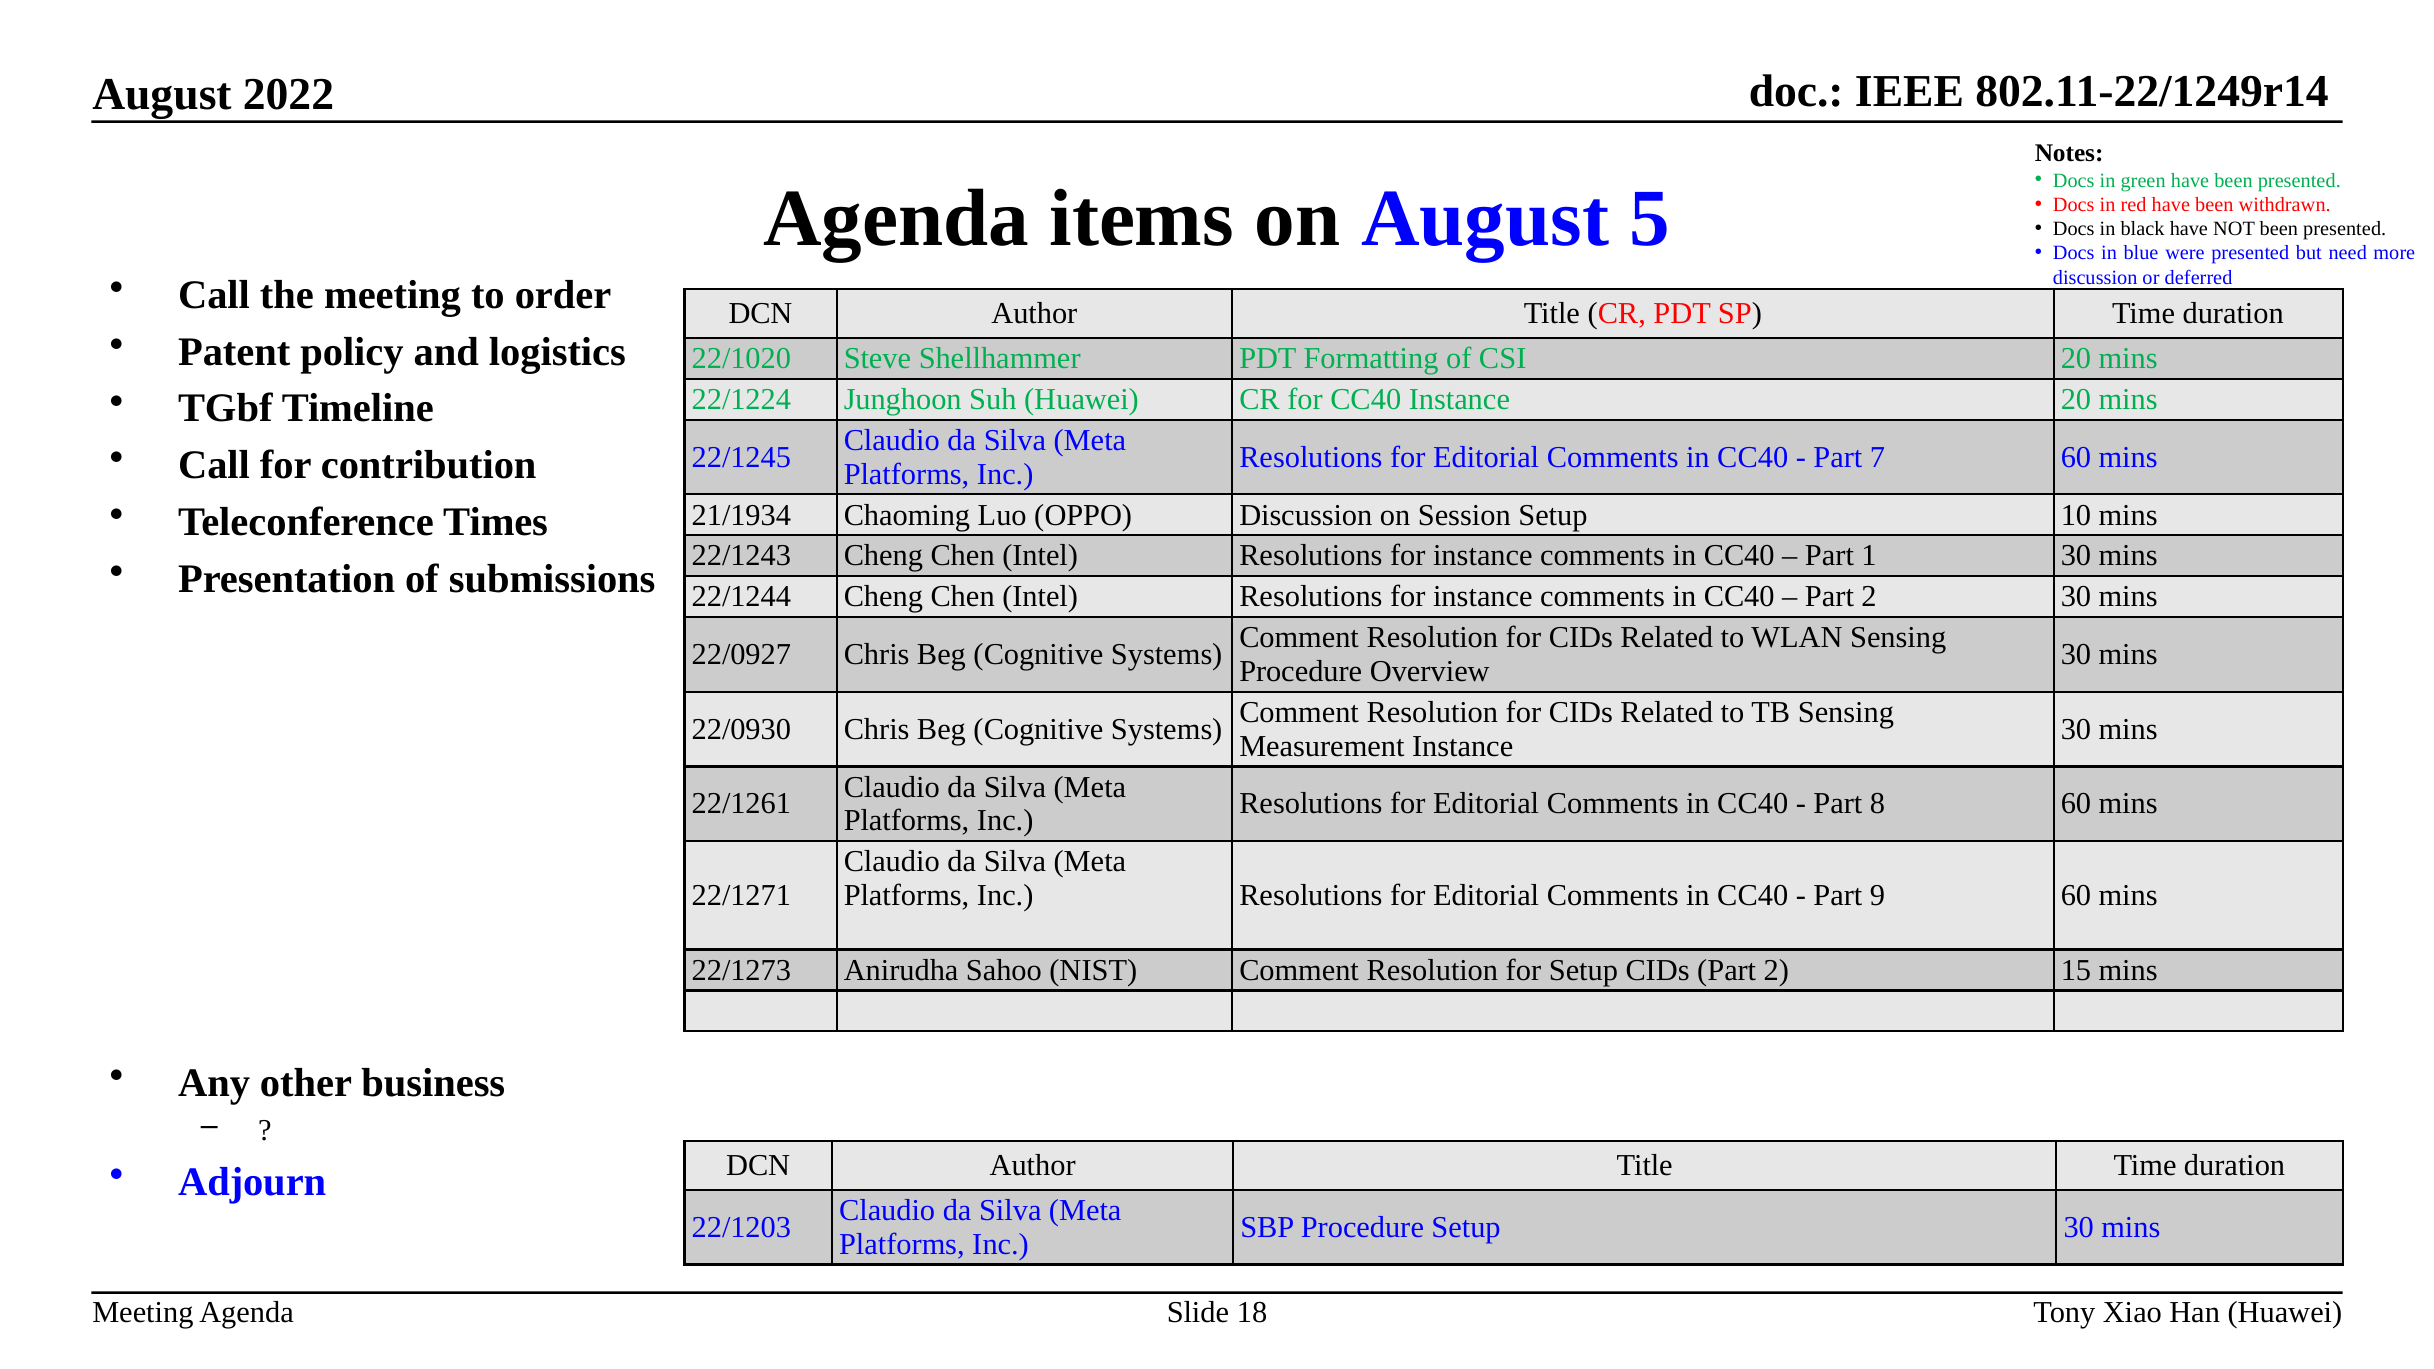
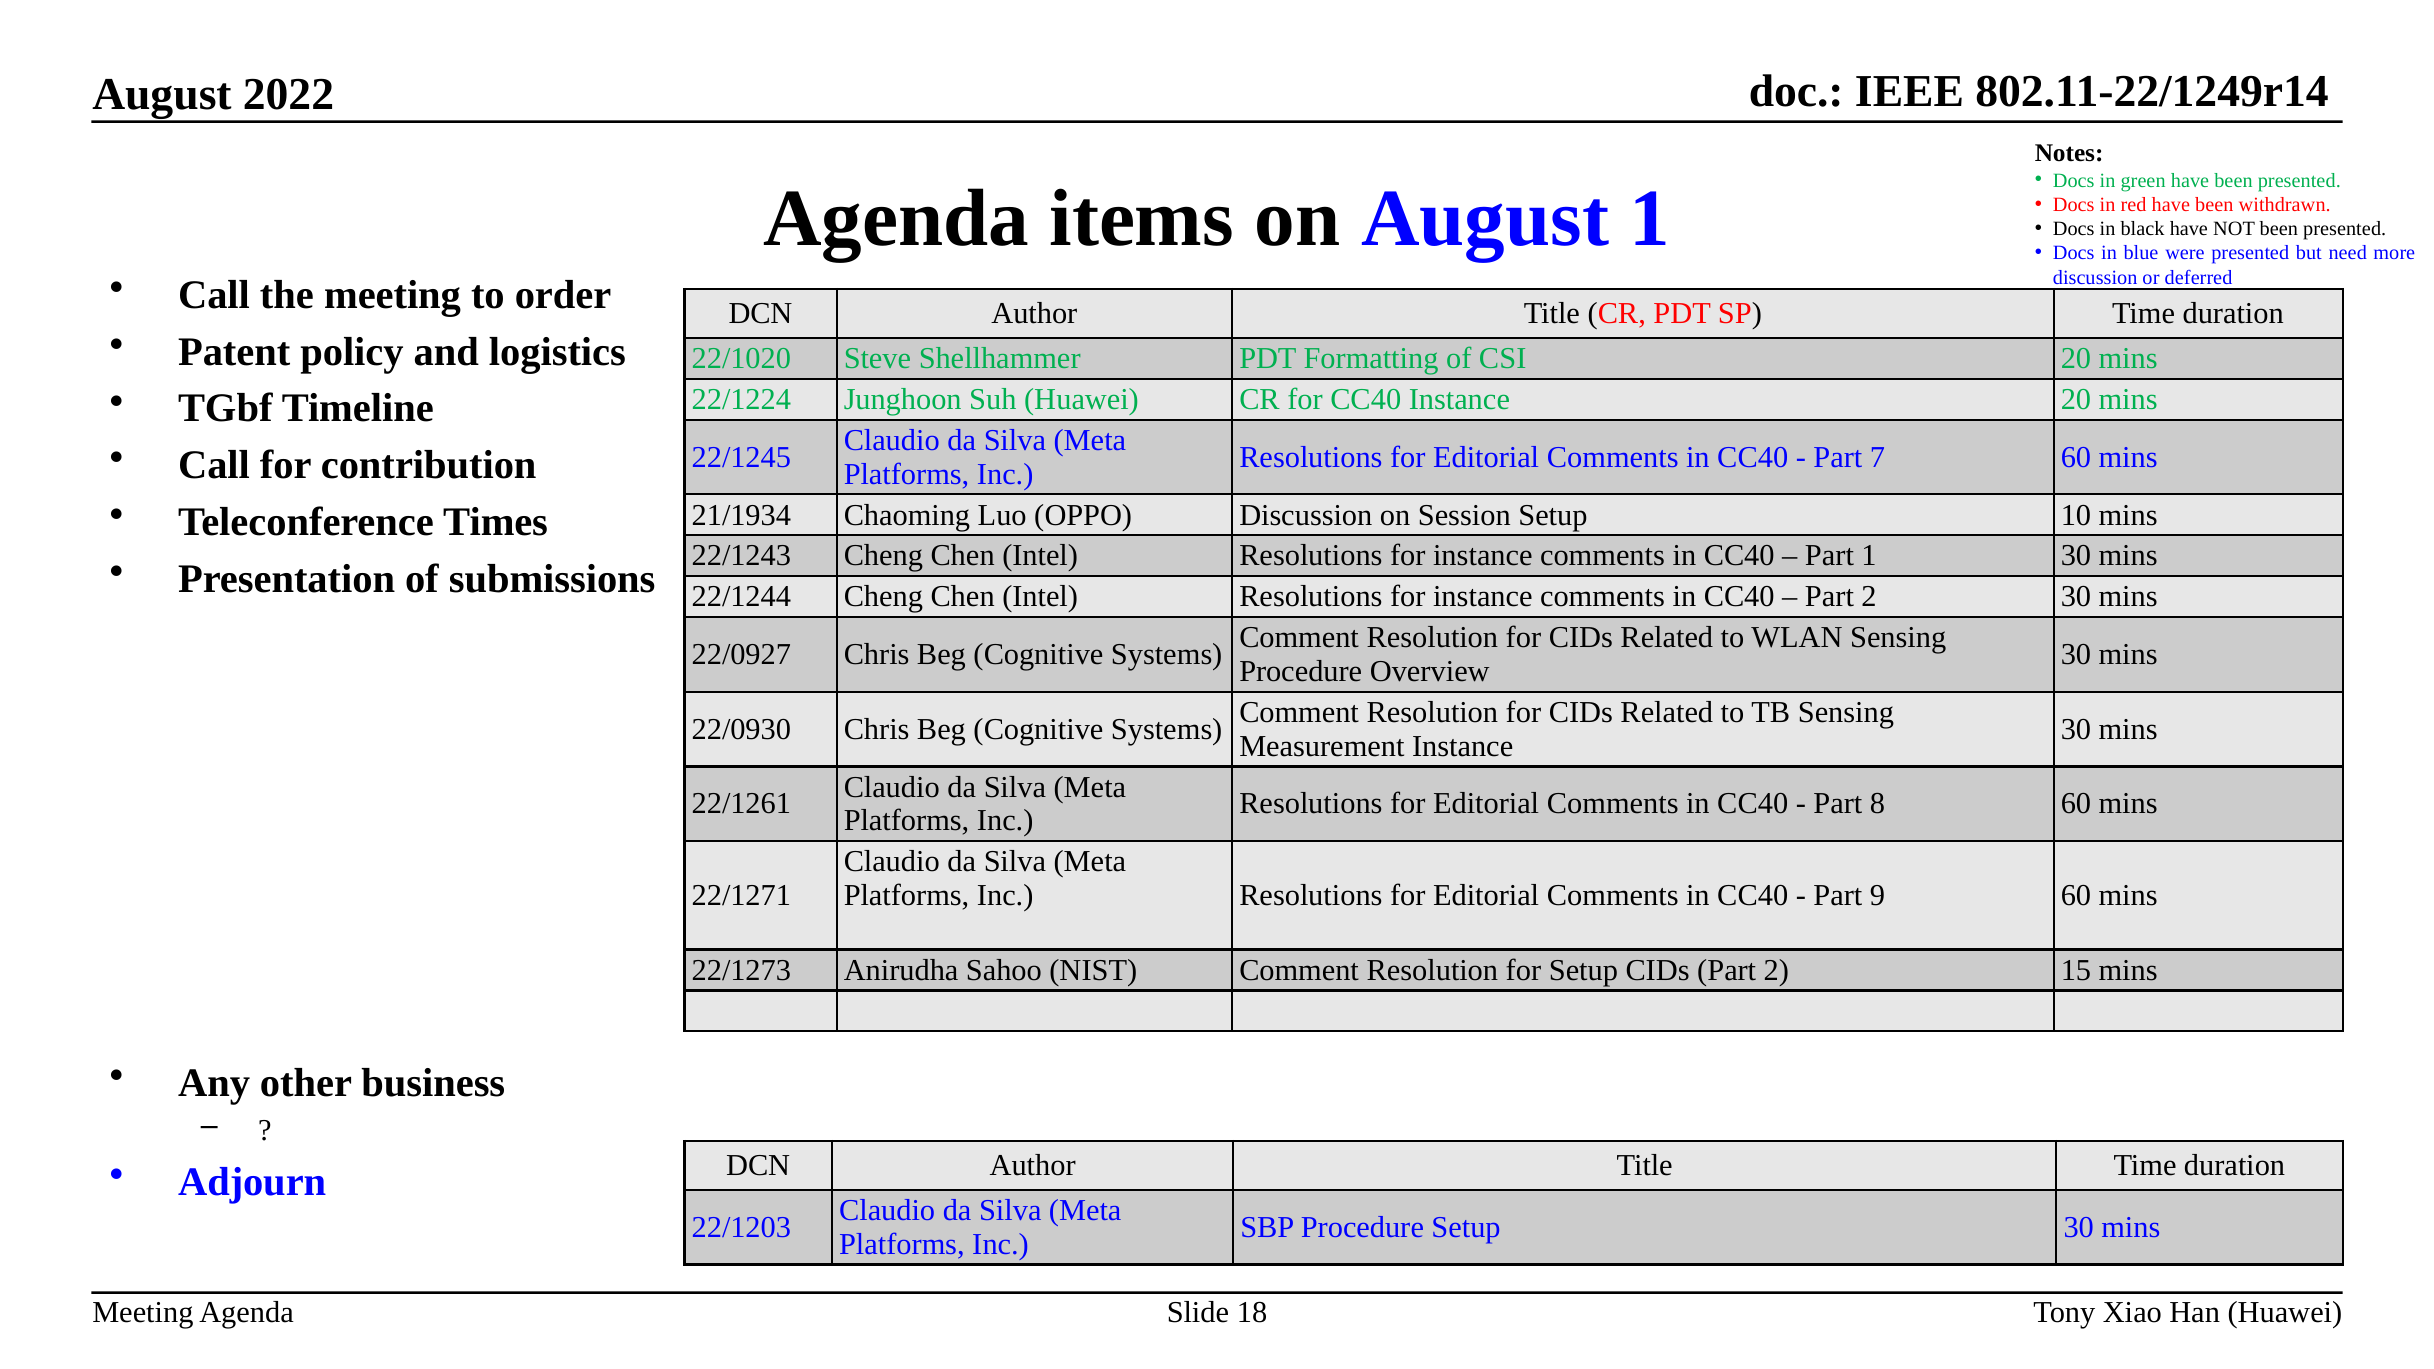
August 5: 5 -> 1 (1650, 219)
